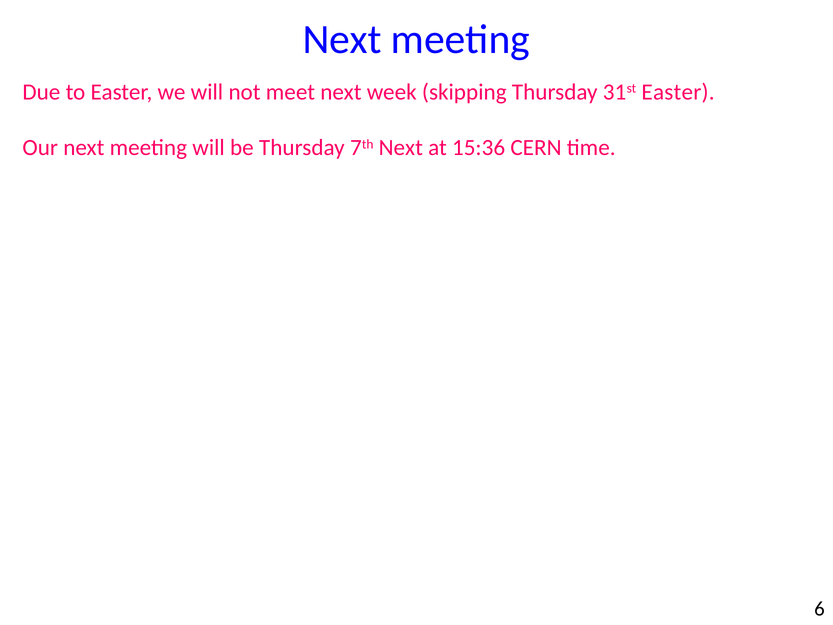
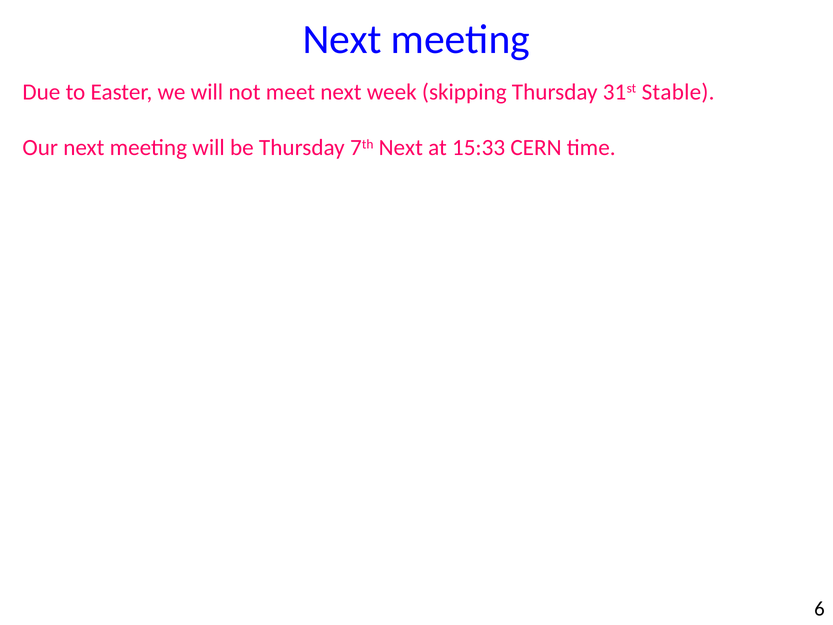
31st Easter: Easter -> Stable (678, 92)
15:36: 15:36 -> 15:33 (479, 148)
